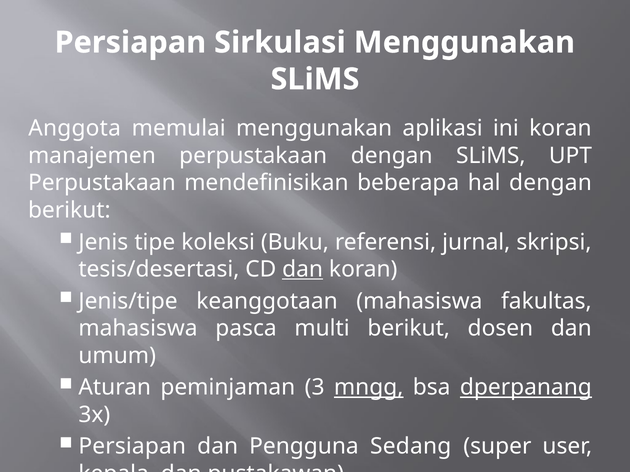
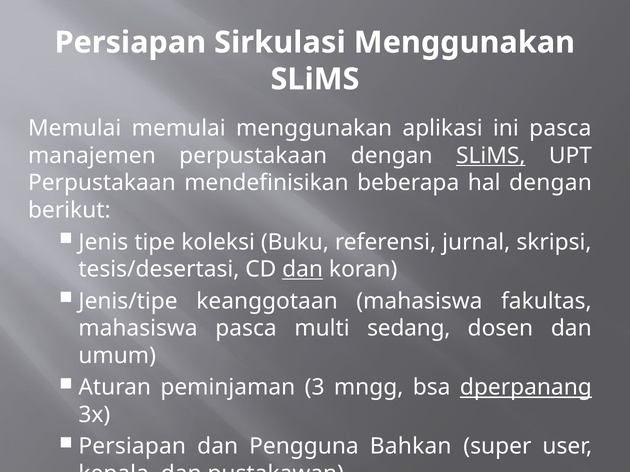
Anggota: Anggota -> Memulai (75, 129)
ini koran: koran -> pasca (560, 129)
SLiMS underline: none -> present (491, 156)
multi berikut: berikut -> sedang (409, 329)
mngg underline: present -> none (369, 388)
Sedang: Sedang -> Bahkan (411, 447)
